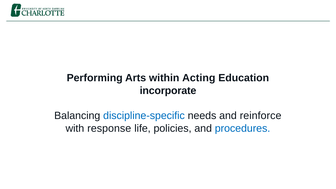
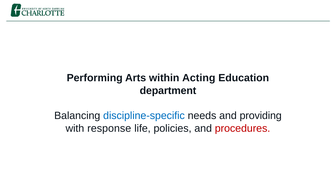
incorporate: incorporate -> department (168, 91)
reinforce: reinforce -> providing (261, 116)
procedures colour: blue -> red (243, 128)
